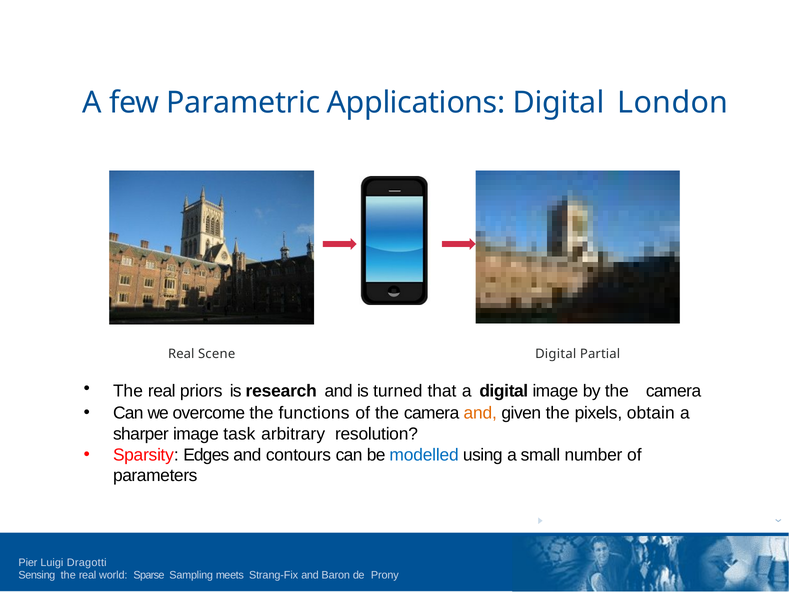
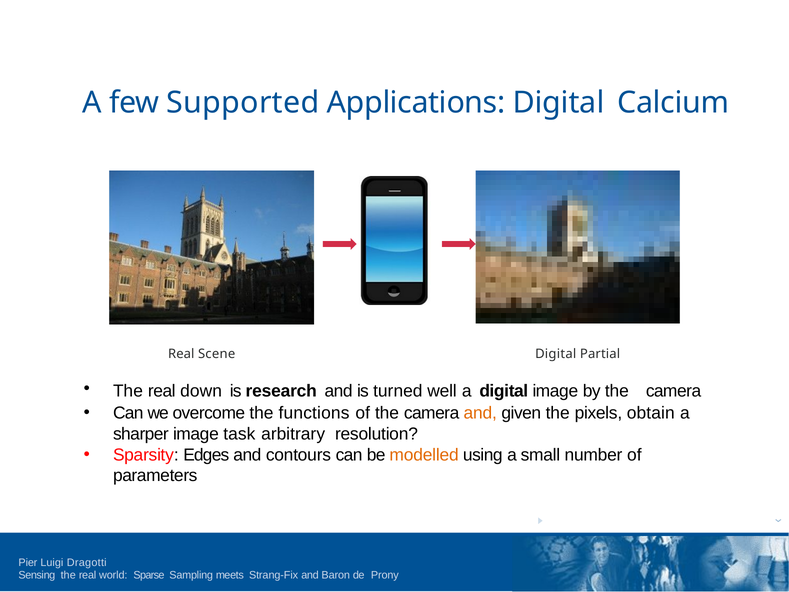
Parametric: Parametric -> Supported (243, 103)
London: London -> Calcium (673, 103)
priors: priors -> down (201, 391)
that: that -> well (442, 391)
modelled colour: blue -> orange (424, 455)
